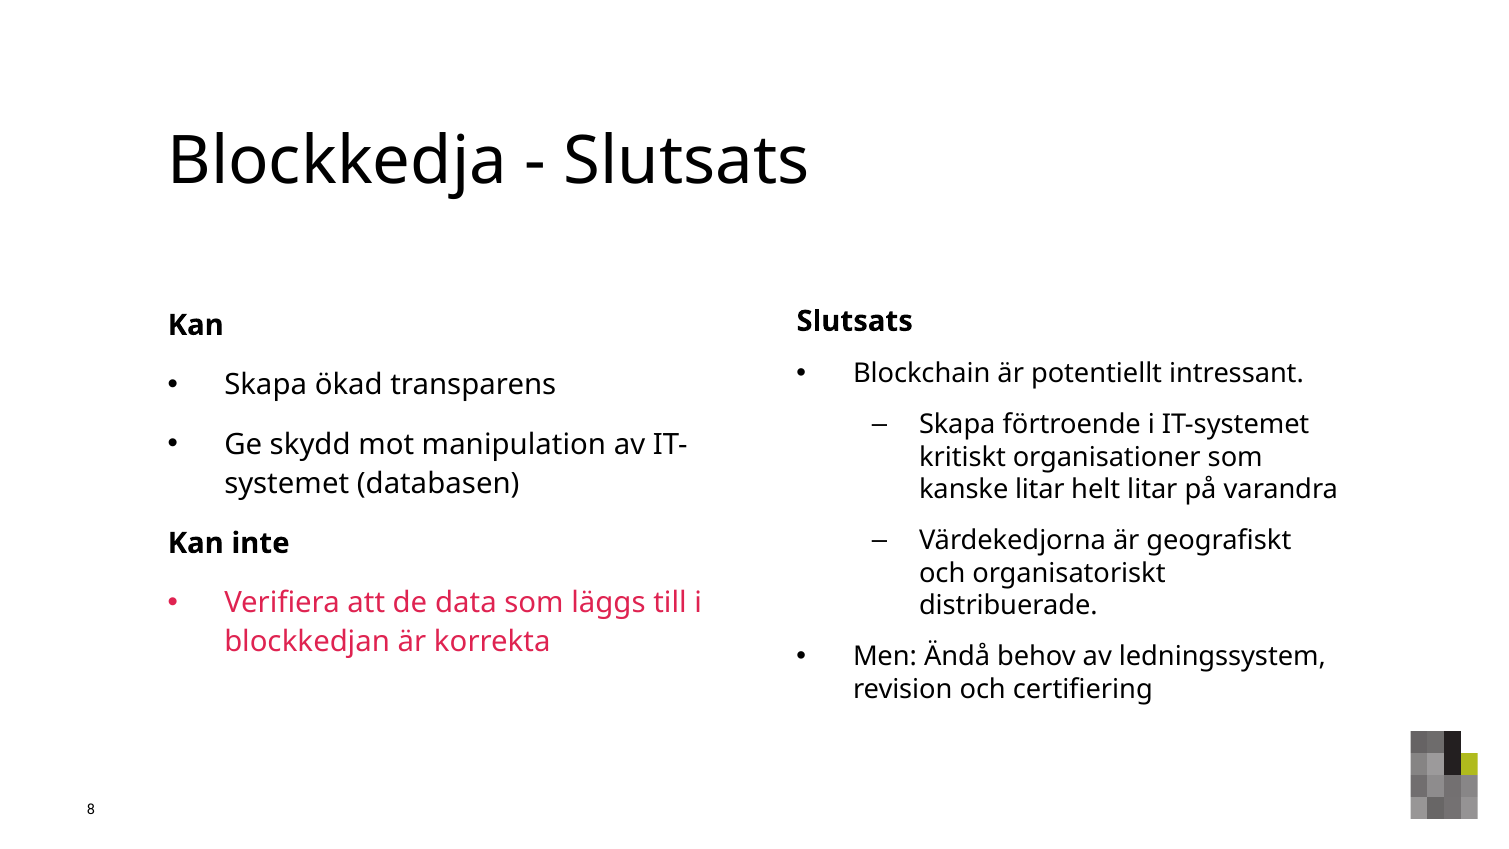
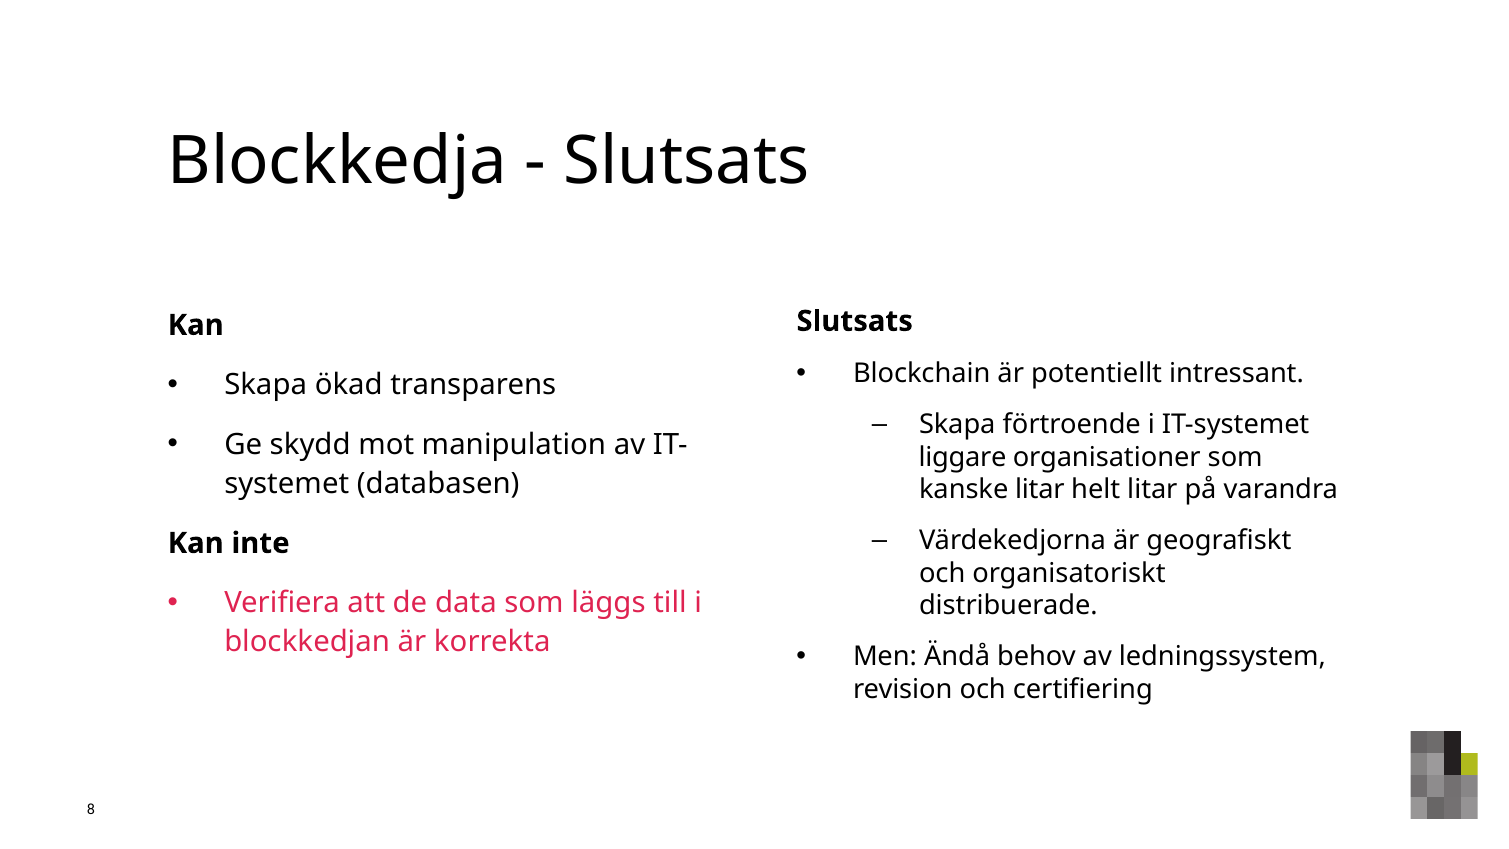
kritiskt: kritiskt -> liggare (963, 457)
